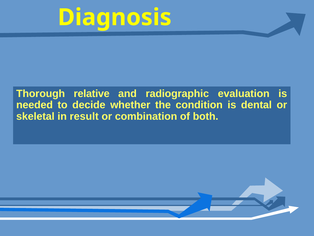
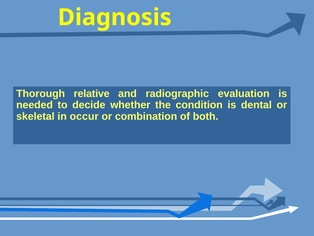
result: result -> occur (84, 116)
